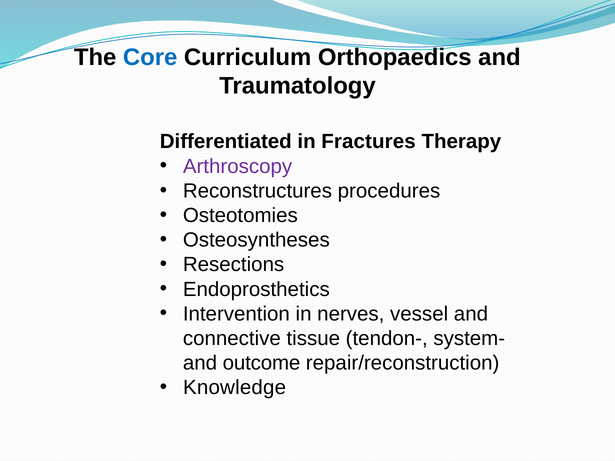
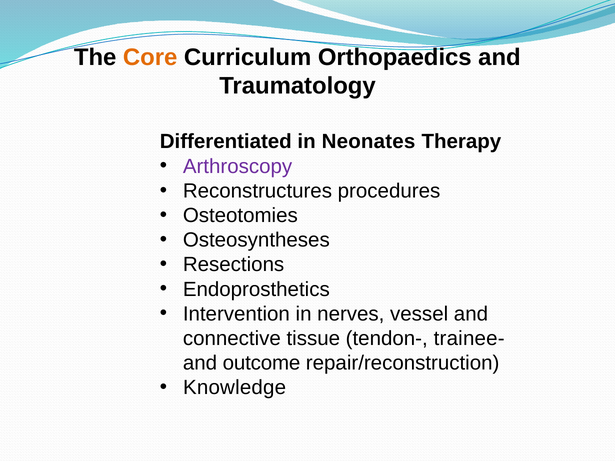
Core colour: blue -> orange (150, 57)
Fractures: Fractures -> Neonates (368, 142)
system-: system- -> trainee- (469, 339)
